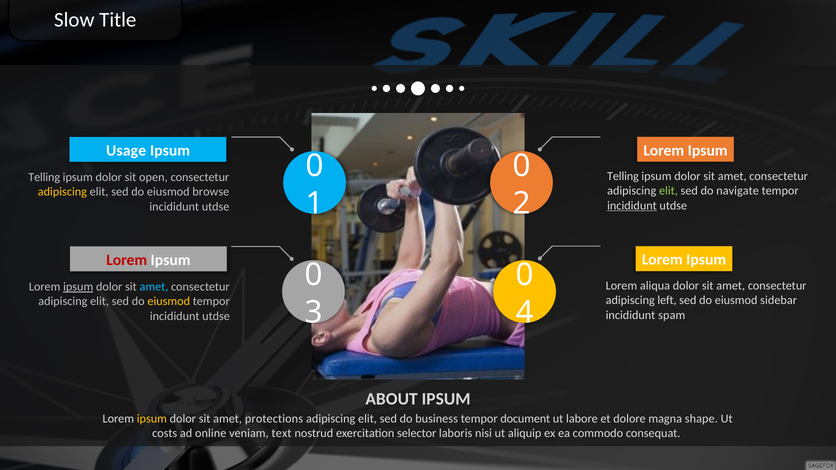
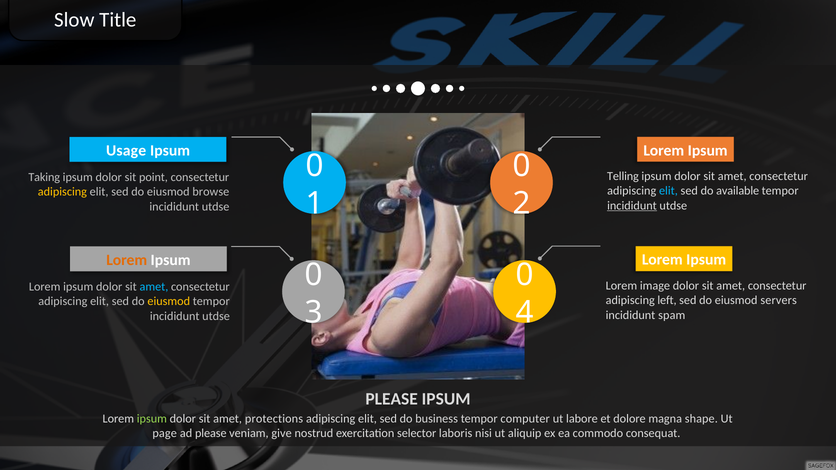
Telling: Telling -> Taking (44, 177)
open: open -> point (153, 177)
elit colour: light green -> light blue (668, 191)
navigate: navigate -> available (738, 191)
Lorem colour: red -> orange (127, 260)
aliqua: aliqua -> image (655, 286)
ipsum underline: present -> none (78, 287)
sidebar: sidebar -> servers (779, 301)
ABOUT: ABOUT -> PLEASE (392, 399)
ipsum colour: yellow -> light green (152, 419)
document: document -> computer (525, 419)
costs: costs -> page (165, 434)
ad online: online -> please (211, 434)
text: text -> give (282, 434)
